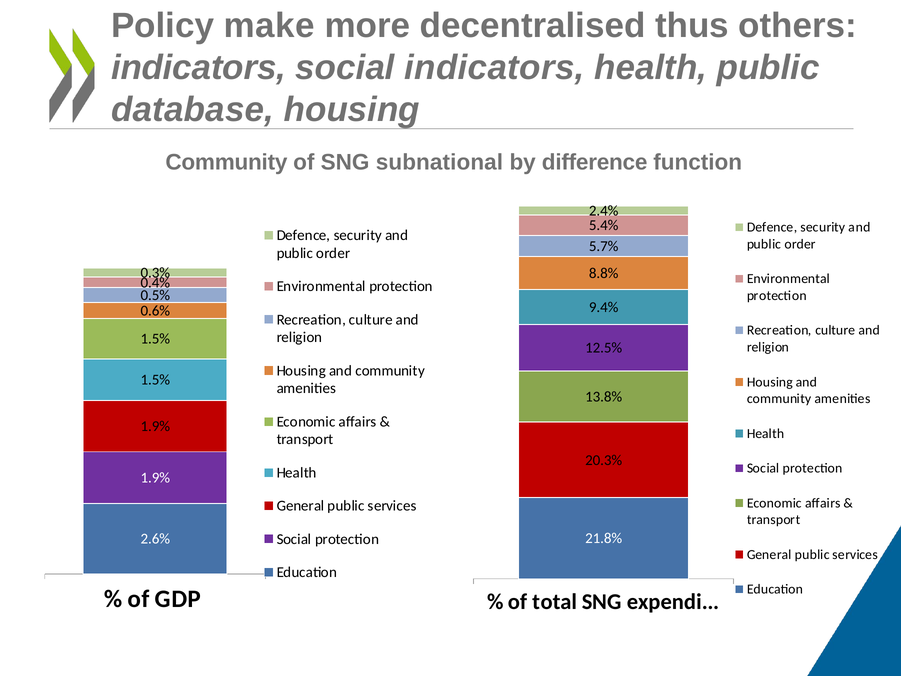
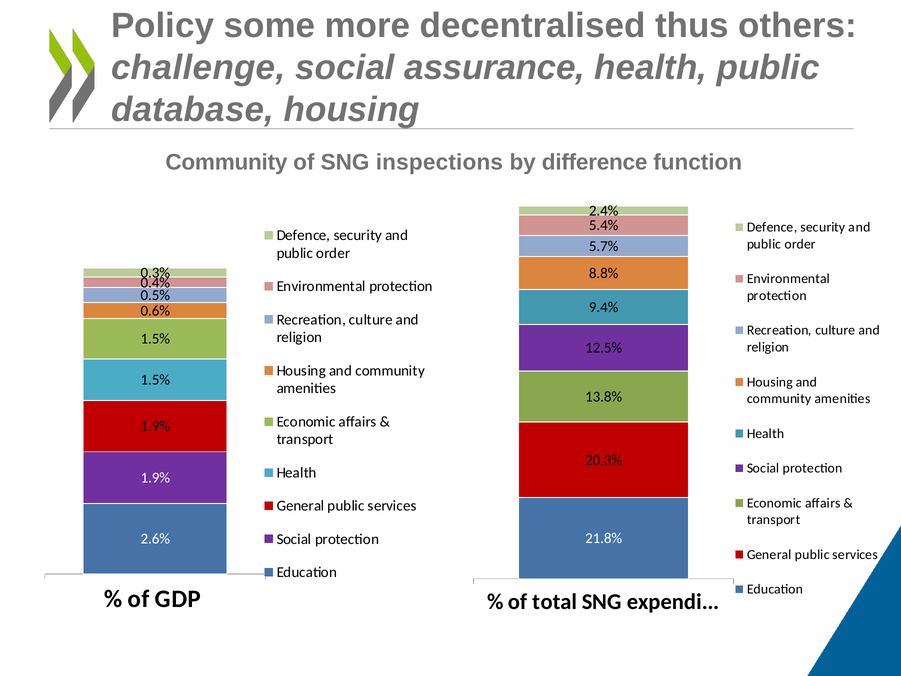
make: make -> some (269, 26)
indicators: indicators -> challenge (198, 68)
social indicators: indicators -> assurance (495, 68)
subnational: subnational -> inspections (439, 162)
